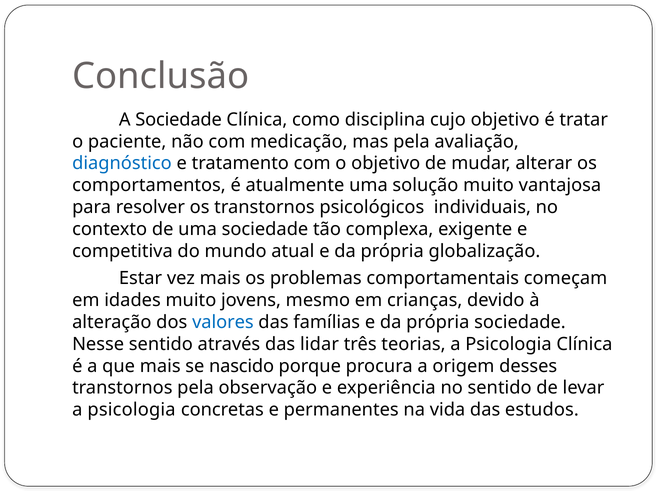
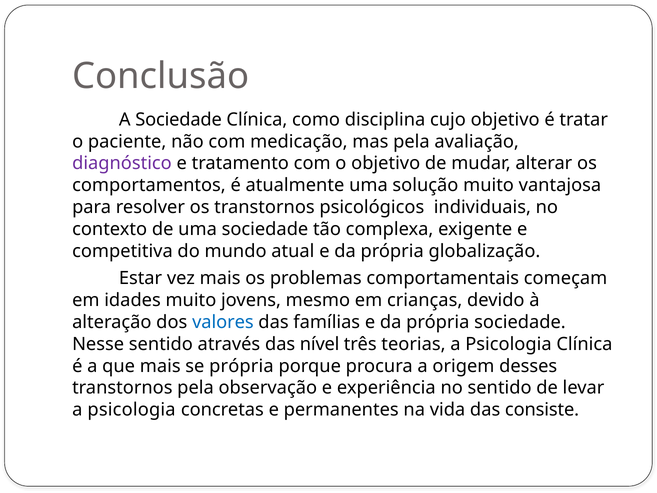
diagnóstico colour: blue -> purple (122, 163)
lidar: lidar -> nível (320, 344)
se nascido: nascido -> própria (241, 366)
estudos: estudos -> consiste (542, 410)
